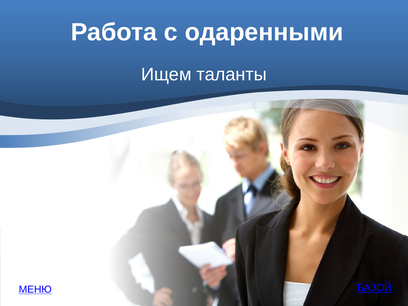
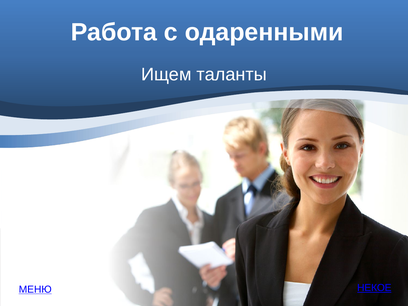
БАЗОЙ: БАЗОЙ -> НЕКОЕ (374, 288)
